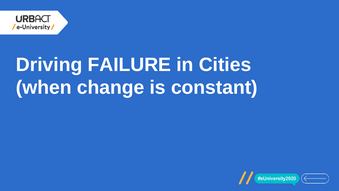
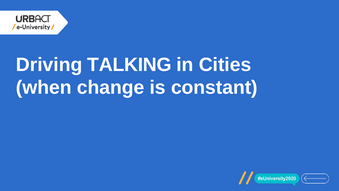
FAILURE: FAILURE -> TALKING (129, 65)
